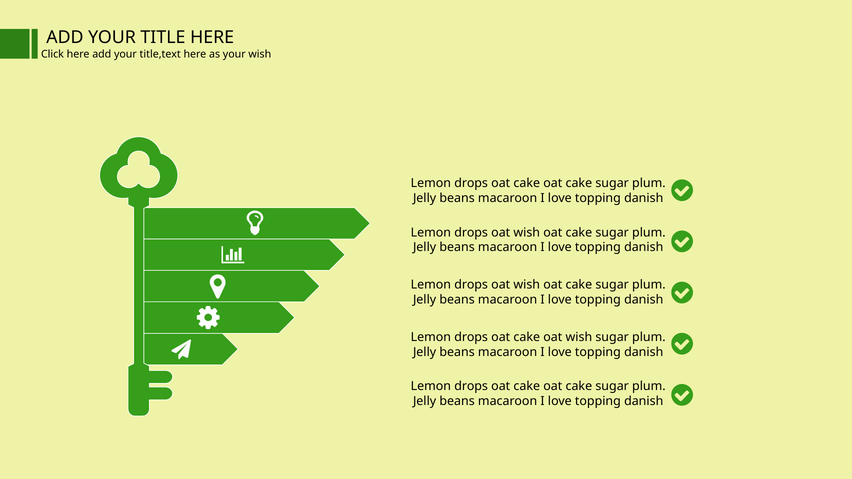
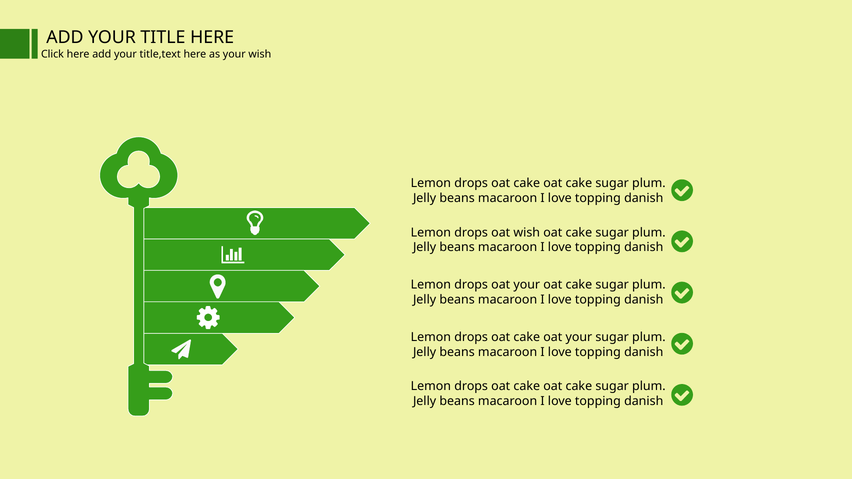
wish: wish -> your (527, 285)
cake oat wish: wish -> your (579, 337)
